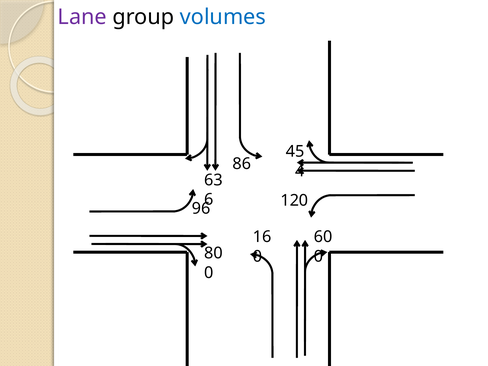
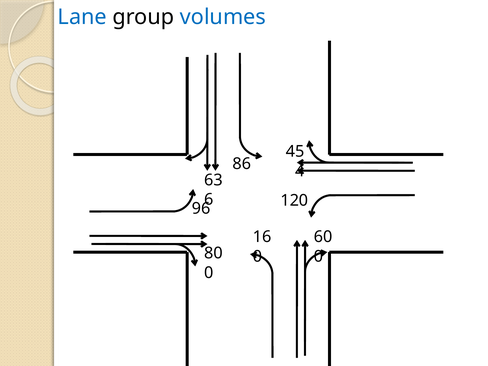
Lane colour: purple -> blue (82, 17)
